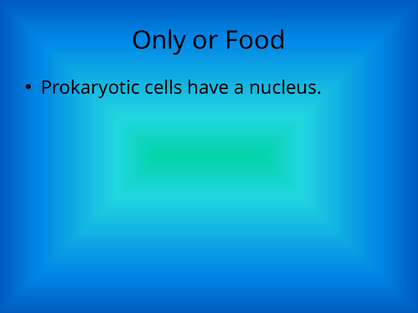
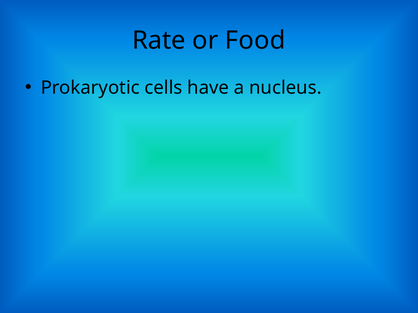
Only: Only -> Rate (159, 40)
